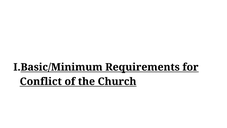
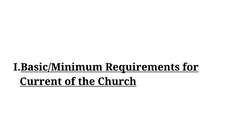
Conflict: Conflict -> Current (41, 81)
